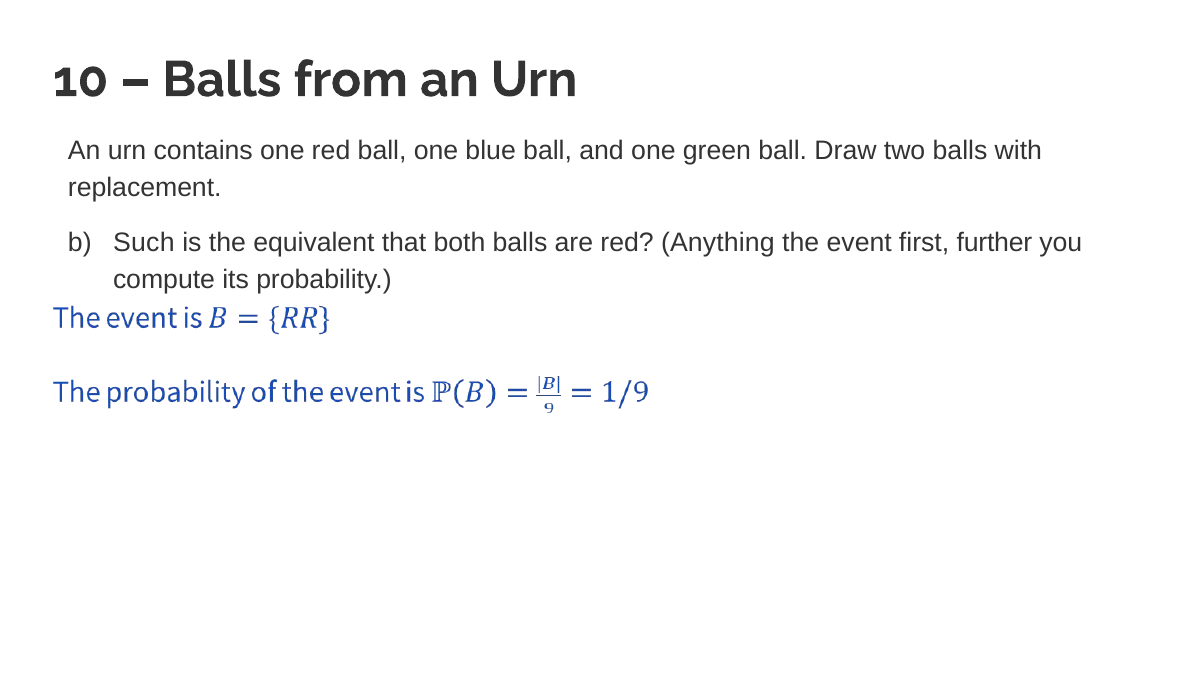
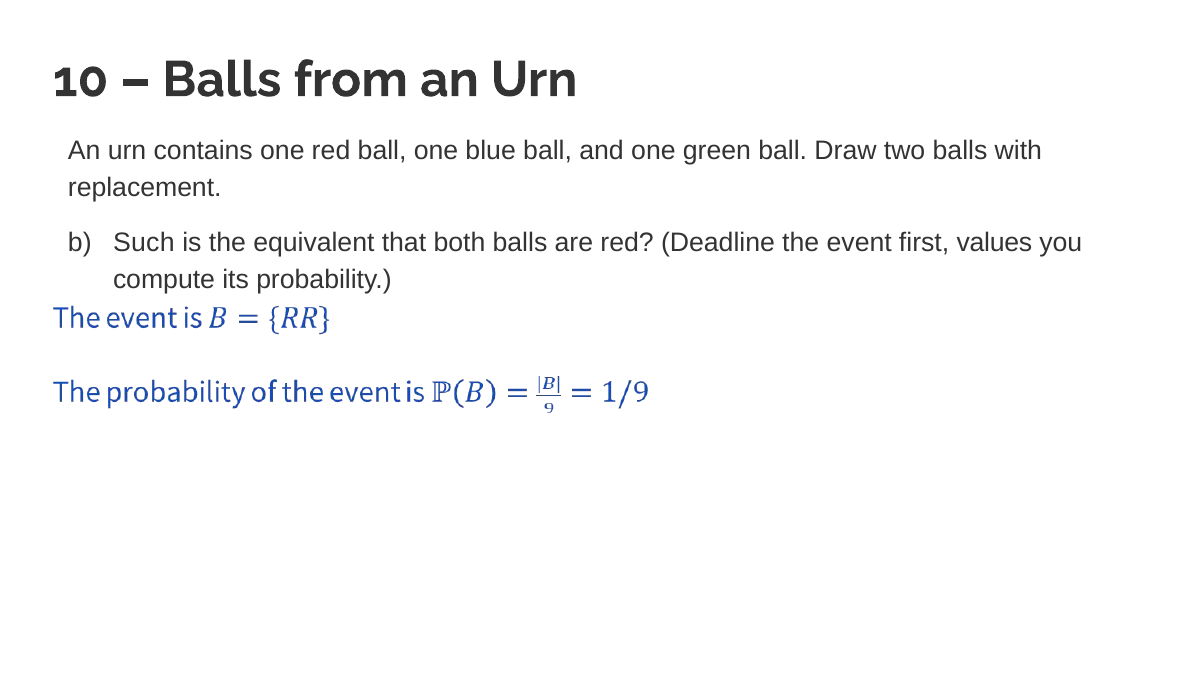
Anything: Anything -> Deadline (718, 243)
further: further -> values (994, 243)
